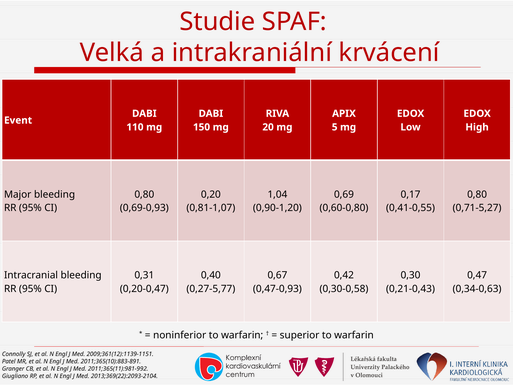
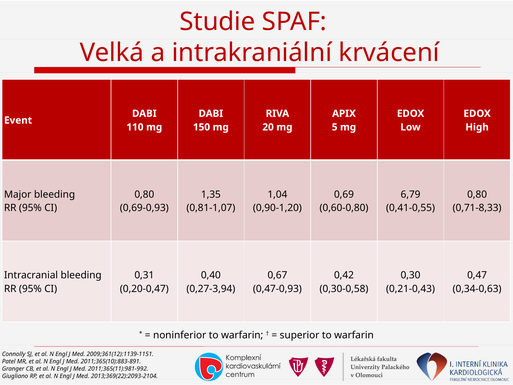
0,20: 0,20 -> 1,35 (211, 194)
0,17: 0,17 -> 6,79 (411, 194)
0,71-5,27: 0,71-5,27 -> 0,71-8,33 (477, 208)
0,27-5,77: 0,27-5,77 -> 0,27-3,94 (211, 289)
